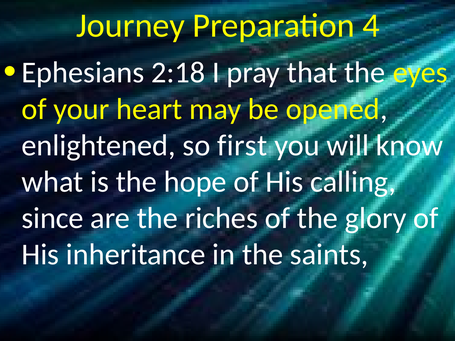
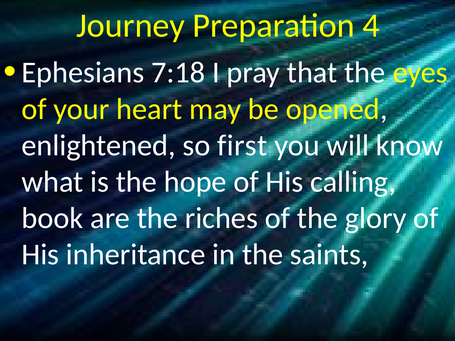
2:18: 2:18 -> 7:18 (178, 73)
since: since -> book (52, 218)
